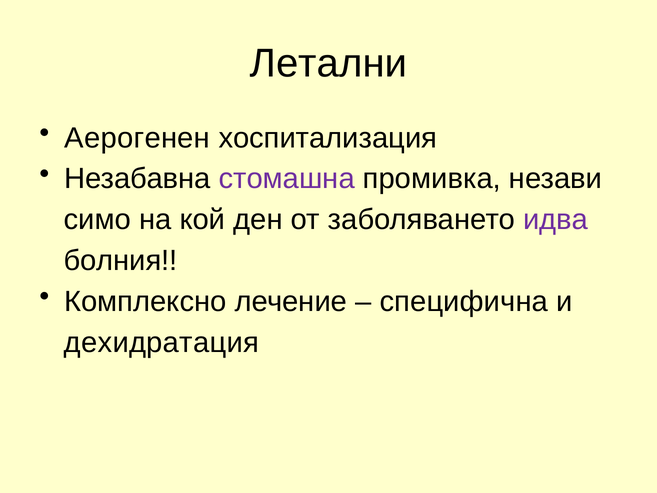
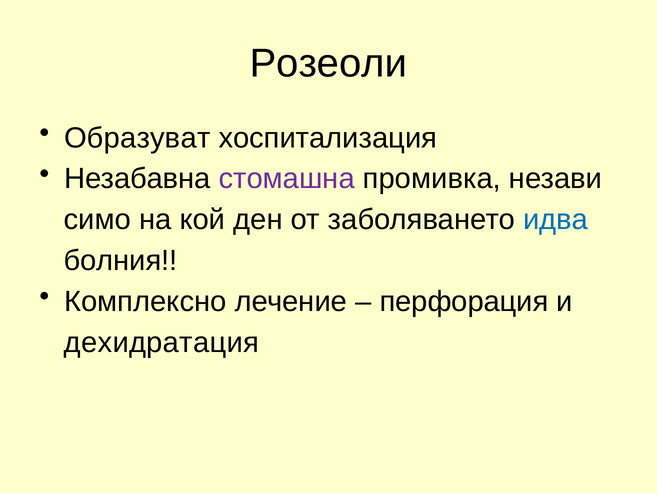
Летални: Летални -> Розеоли (328, 64)
Аерогенен: Аерогенен -> Образуват (137, 138)
идва colour: purple -> blue (555, 220)
специфична: специфична -> перфорация (464, 301)
